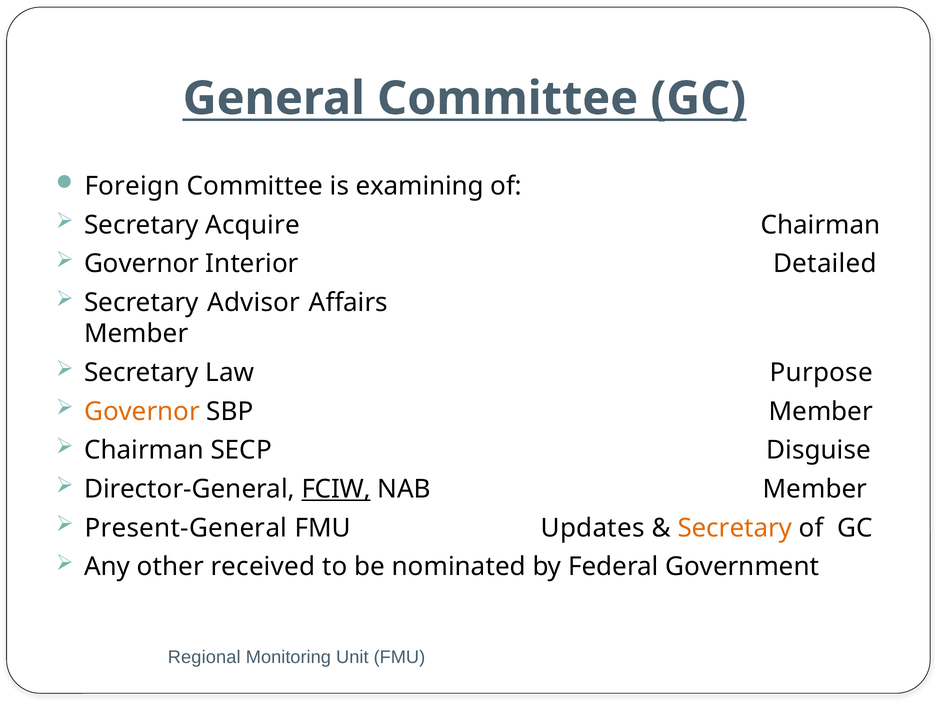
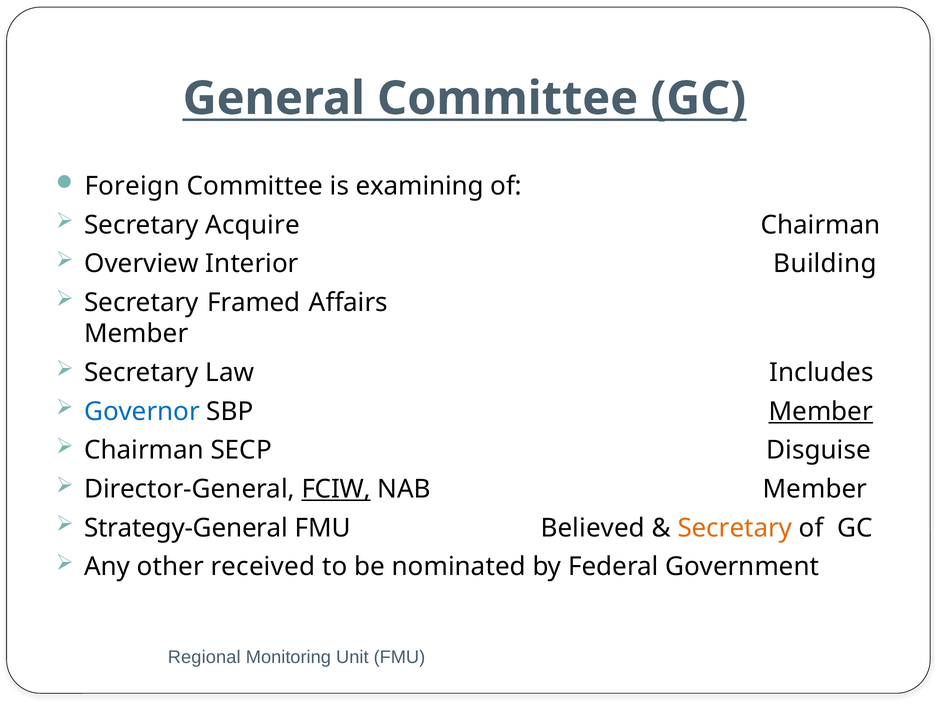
Governor: Governor -> Overview (141, 264)
Detailed: Detailed -> Building (825, 264)
Advisor: Advisor -> Framed (254, 302)
Purpose: Purpose -> Includes (821, 373)
Governor colour: orange -> blue (142, 411)
Member underline: none -> present (821, 411)
Present-General: Present-General -> Strategy-General (186, 528)
Updates: Updates -> Believed (593, 528)
